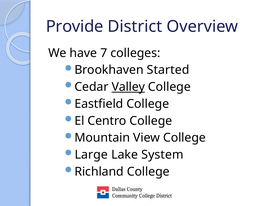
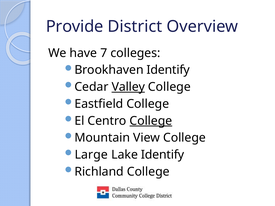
Brookhaven Started: Started -> Identify (168, 70)
College underline: none -> present (151, 121)
Lake System: System -> Identify (163, 155)
